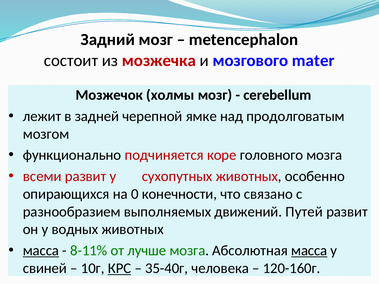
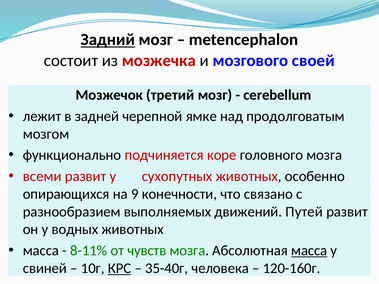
Задний underline: none -> present (108, 40)
mater: mater -> своей (313, 61)
холмы: холмы -> третий (170, 95)
0: 0 -> 9 (135, 194)
масса underline: present -> none (41, 251)
лучше: лучше -> чувств (147, 251)
